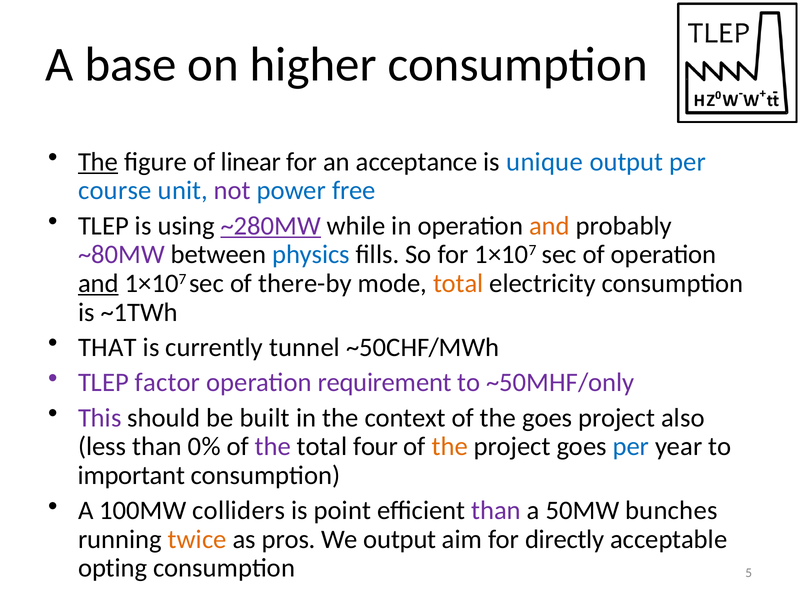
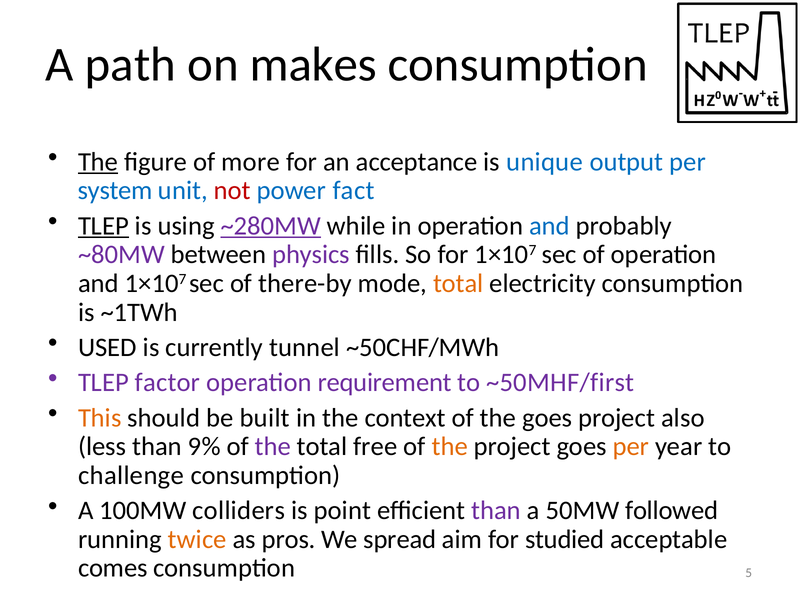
base: base -> path (130, 64)
higher: higher -> makes (313, 64)
linear: linear -> more (251, 162)
course: course -> system (115, 191)
not colour: purple -> red (232, 191)
free: free -> fact (354, 191)
TLEP underline: none -> present (103, 226)
and colour: orange -> blue (550, 226)
physics colour: blue -> purple (311, 255)
and underline: present -> none (98, 283)
THAT: THAT -> USED (107, 347)
~50MHF/only: ~50MHF/only -> ~50MHF/first (560, 383)
This colour: purple -> orange (100, 418)
0%: 0% -> 9% (204, 447)
four: four -> free (375, 447)
per colour: blue -> orange (631, 447)
important: important -> challenge (131, 475)
bunches: bunches -> followed (672, 511)
We output: output -> spread (400, 539)
directly: directly -> studied (565, 539)
opting: opting -> comes (113, 568)
